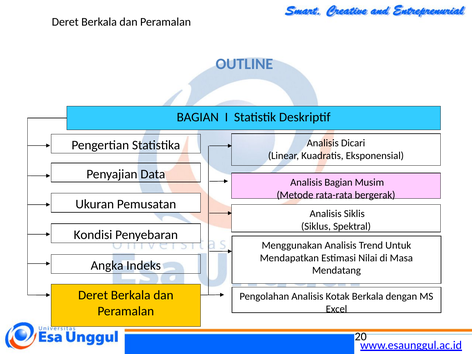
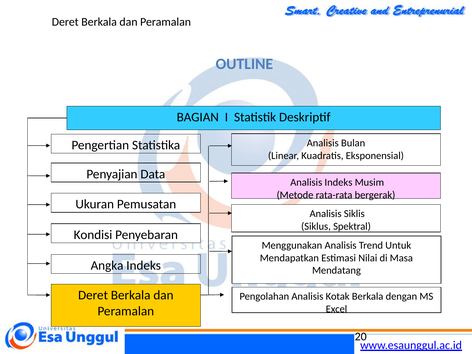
Dicari: Dicari -> Bulan (353, 143)
Analisis Bagian: Bagian -> Indeks (338, 182)
